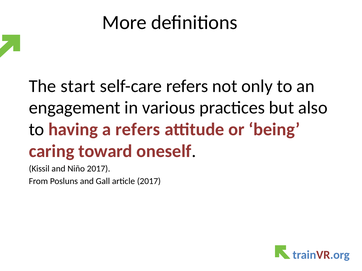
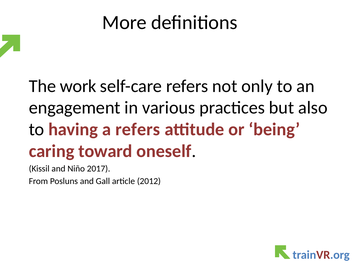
start: start -> work (78, 86)
article 2017: 2017 -> 2012 (149, 182)
